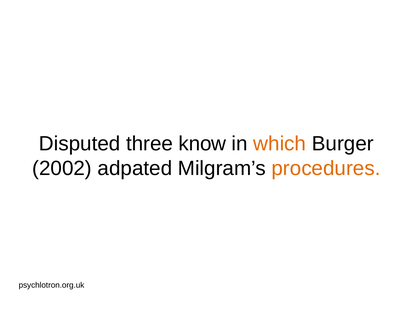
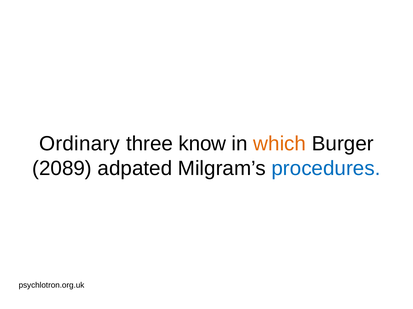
Disputed: Disputed -> Ordinary (80, 144)
2002: 2002 -> 2089 (62, 169)
procedures colour: orange -> blue (326, 169)
